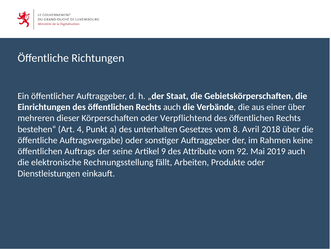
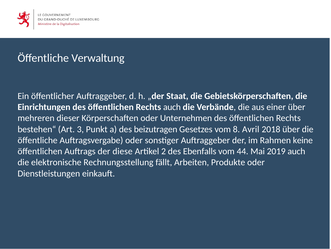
Richtungen: Richtungen -> Verwaltung (98, 58)
Verpflichtend: Verpflichtend -> Unternehmen (186, 118)
4: 4 -> 3 (80, 129)
unterhalten: unterhalten -> beizutragen (156, 129)
seine: seine -> diese (123, 151)
9: 9 -> 2 (164, 151)
Attribute: Attribute -> Ebenfalls (200, 151)
92: 92 -> 44 (243, 151)
